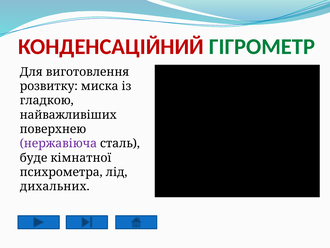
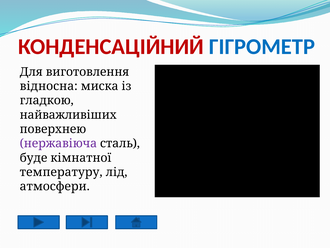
ГІГРОМЕТР colour: green -> blue (262, 47)
розвитку: розвитку -> відносна (49, 86)
психрометра: психрометра -> температуру (61, 172)
дихальних: дихальних -> атмосфери (55, 186)
